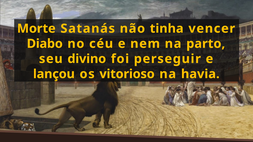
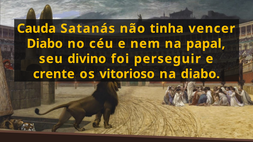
Morte: Morte -> Cauda (36, 29)
parto: parto -> papal (206, 44)
lançou: lançou -> crente (54, 74)
na havia: havia -> diabo (200, 74)
